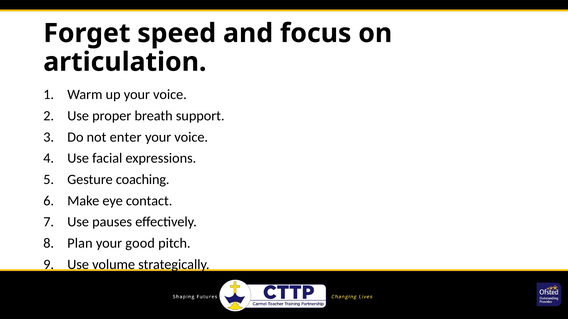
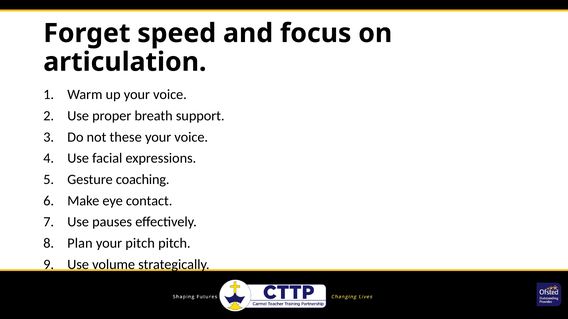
enter: enter -> these (126, 137)
your good: good -> pitch (140, 244)
